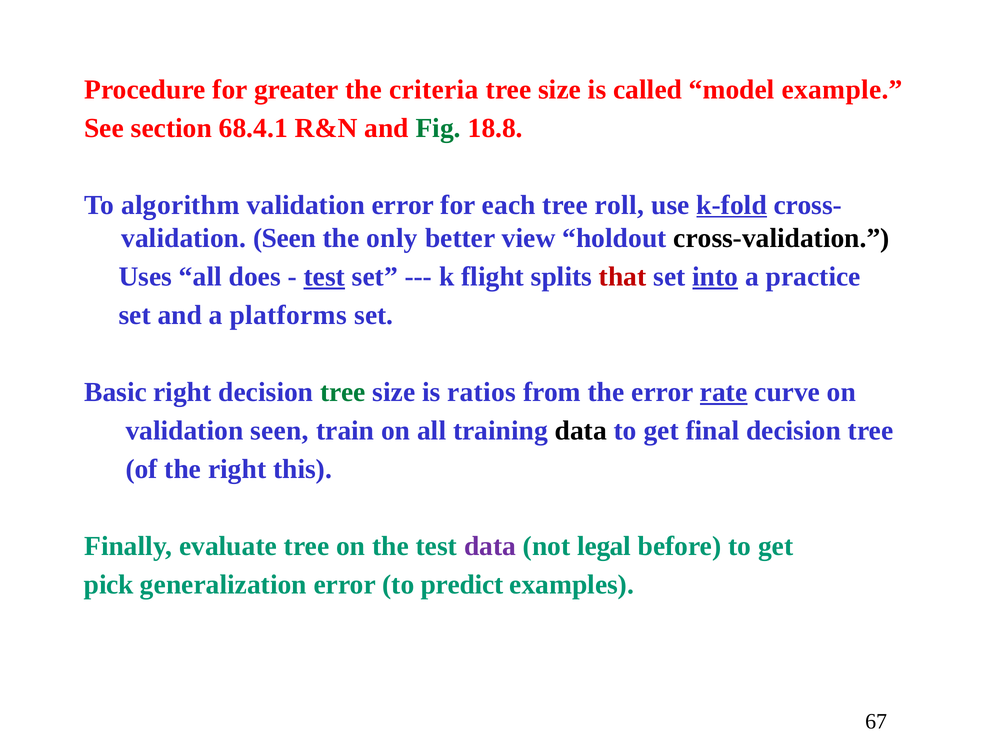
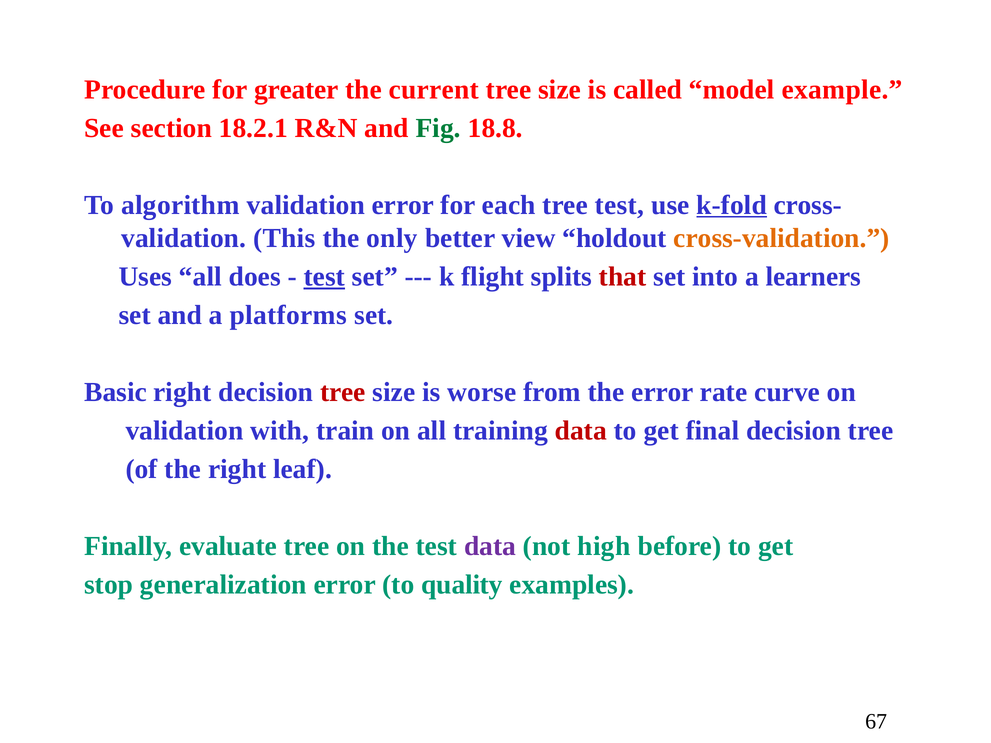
criteria: criteria -> current (434, 89)
68.4.1: 68.4.1 -> 18.2.1 (253, 128)
tree roll: roll -> test (619, 205)
Seen: Seen -> This (284, 238)
cross-validation colour: black -> orange (781, 238)
into underline: present -> none (715, 277)
practice: practice -> learners (813, 277)
tree colour: green -> red (343, 392)
ratios: ratios -> worse (482, 392)
rate underline: present -> none (724, 392)
seen: seen -> with (280, 431)
data colour: black -> red (581, 431)
this: this -> leaf (303, 469)
legal: legal -> high (604, 547)
pick: pick -> stop (109, 585)
predict: predict -> quality (462, 585)
